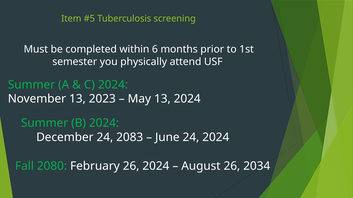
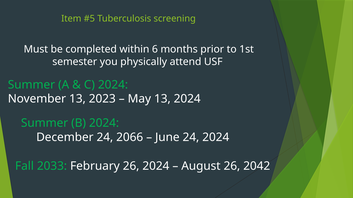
2083: 2083 -> 2066 (130, 138)
2080: 2080 -> 2033 (52, 167)
2034: 2034 -> 2042 (257, 167)
